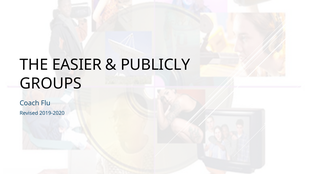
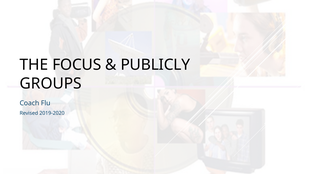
EASIER: EASIER -> FOCUS (77, 65)
